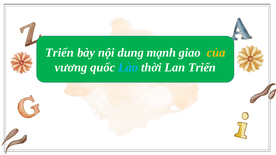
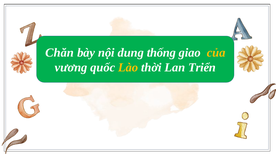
Triển: Triển -> Chăn (60, 53)
mạnh: mạnh -> thống (161, 53)
Lào colour: light blue -> yellow (128, 68)
